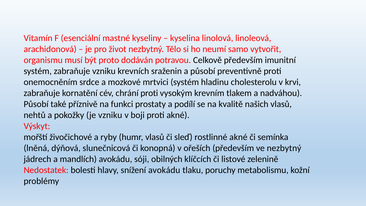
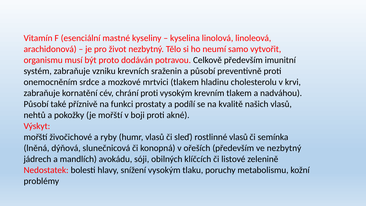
mrtvici systém: systém -> tlakem (185, 82)
je vzniku: vzniku -> mořští (110, 115)
rostlinné akné: akné -> vlasů (238, 137)
snížení avokádu: avokádu -> vysokým (164, 170)
